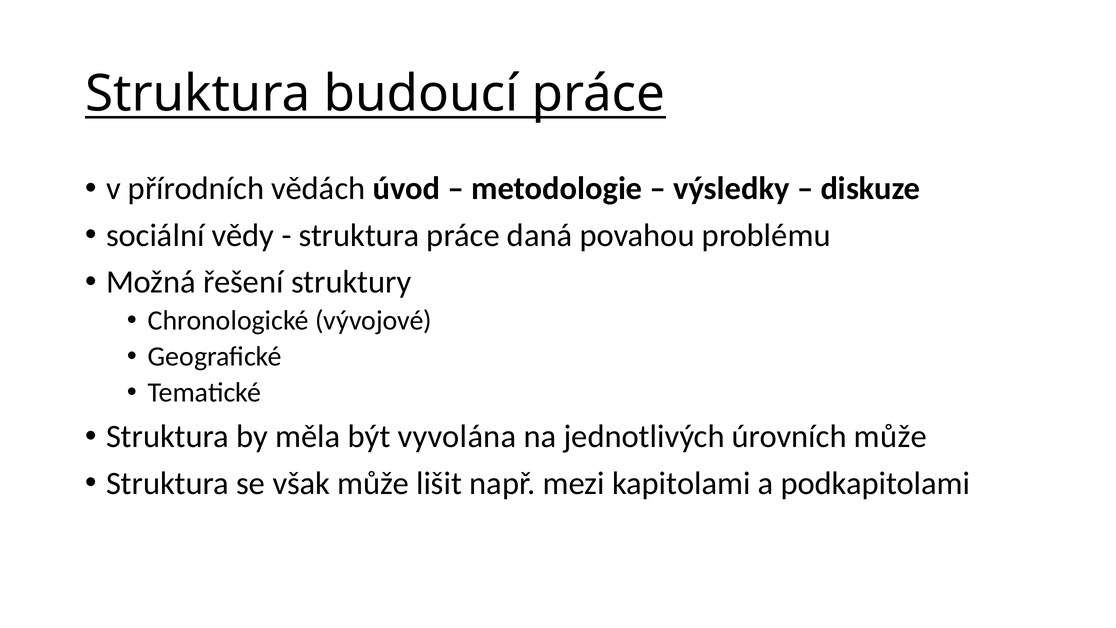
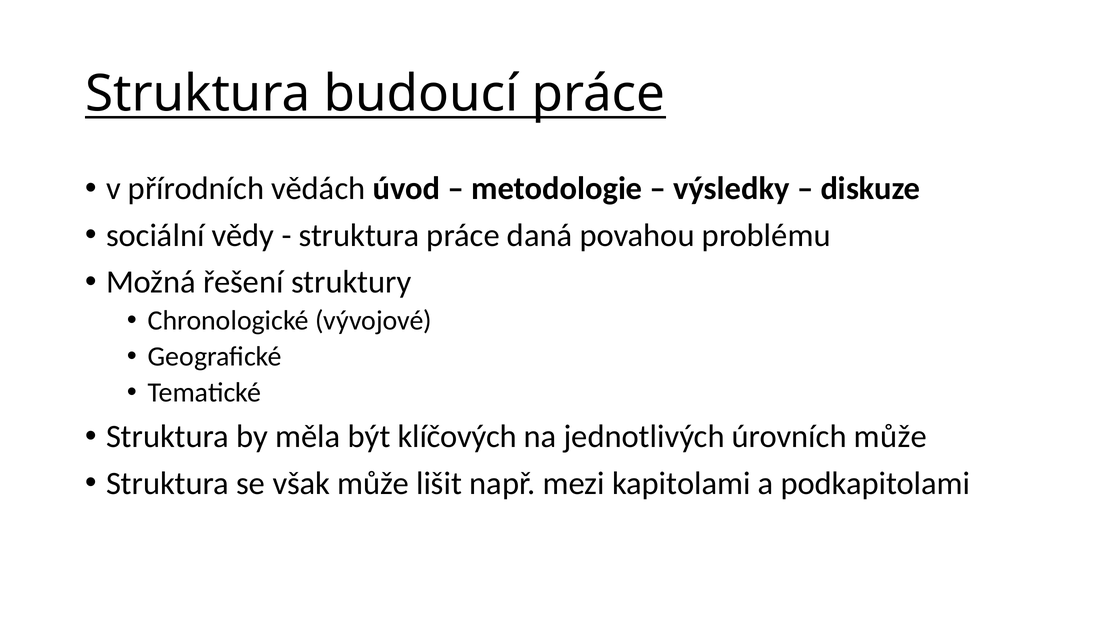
vyvolána: vyvolána -> klíčových (457, 437)
